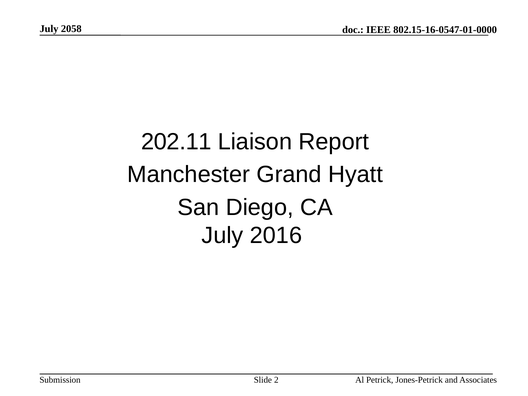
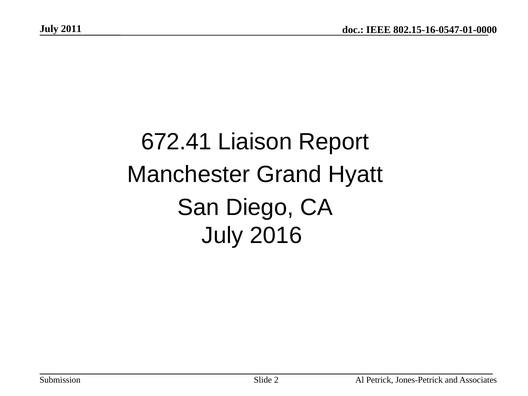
2058: 2058 -> 2011 (71, 29)
202.11: 202.11 -> 672.41 (176, 142)
